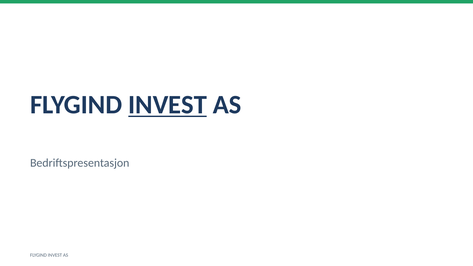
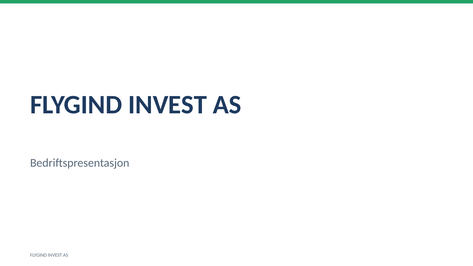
INVEST underline: present -> none (168, 105)
